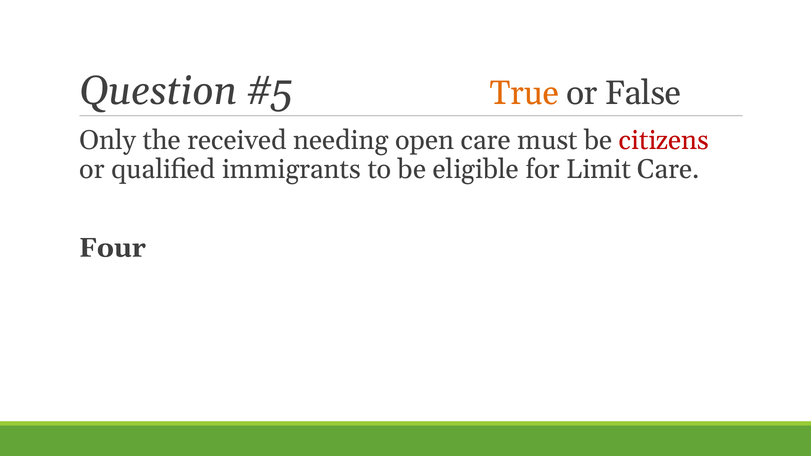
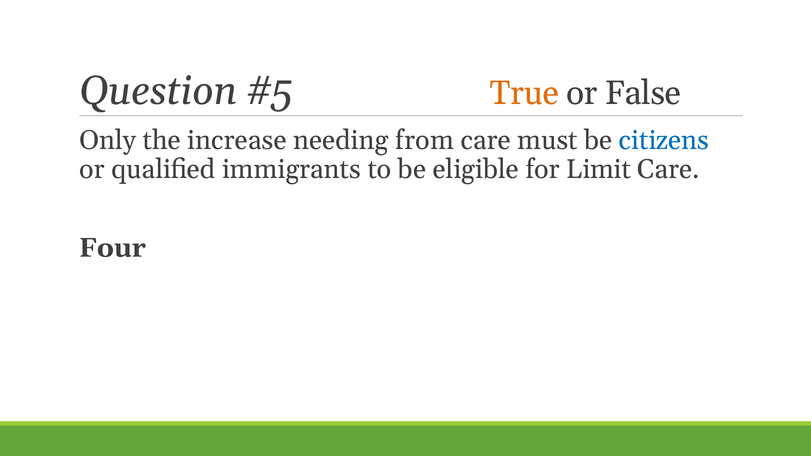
received: received -> increase (237, 140)
open: open -> from (425, 140)
citizens colour: red -> blue (664, 140)
